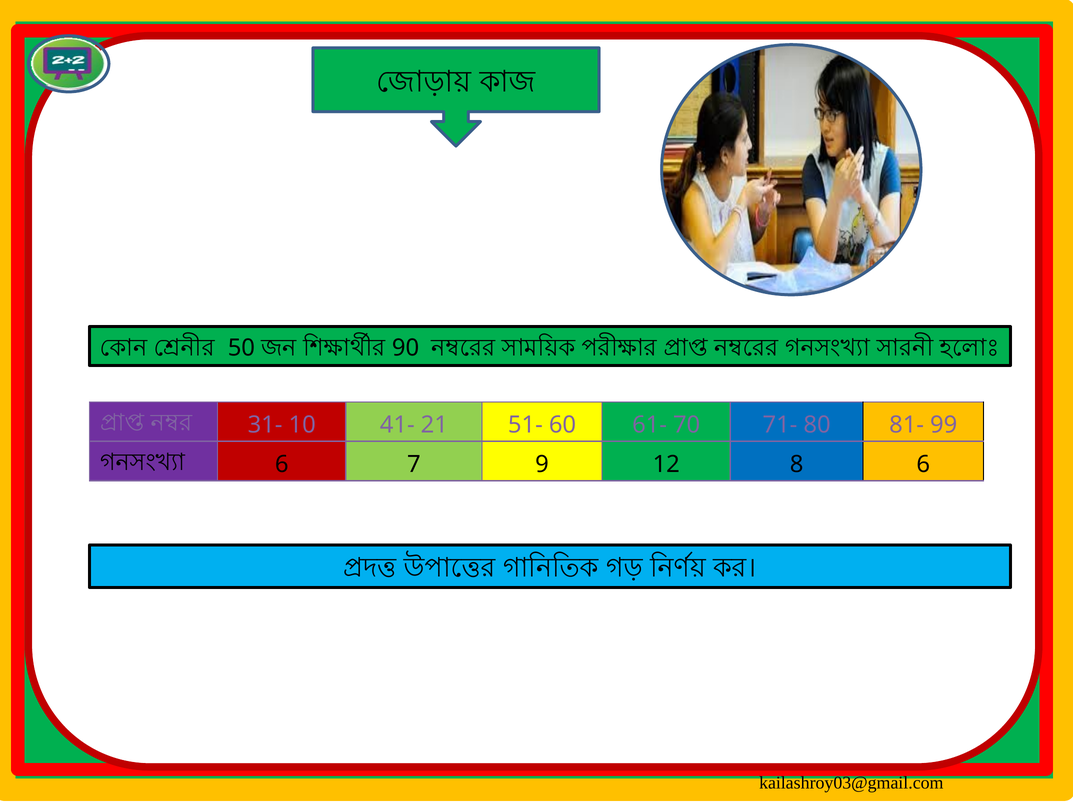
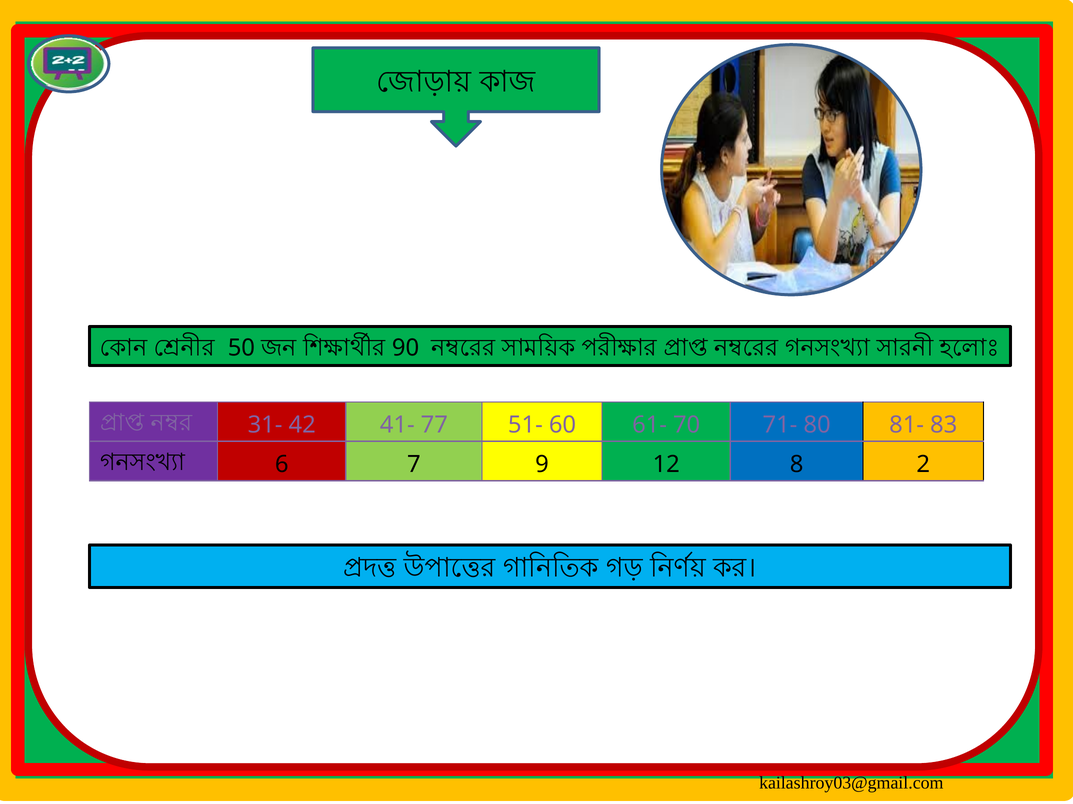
10: 10 -> 42 (302, 425)
21: 21 -> 77 (434, 425)
99: 99 -> 83 (944, 425)
8 6: 6 -> 2 (923, 465)
